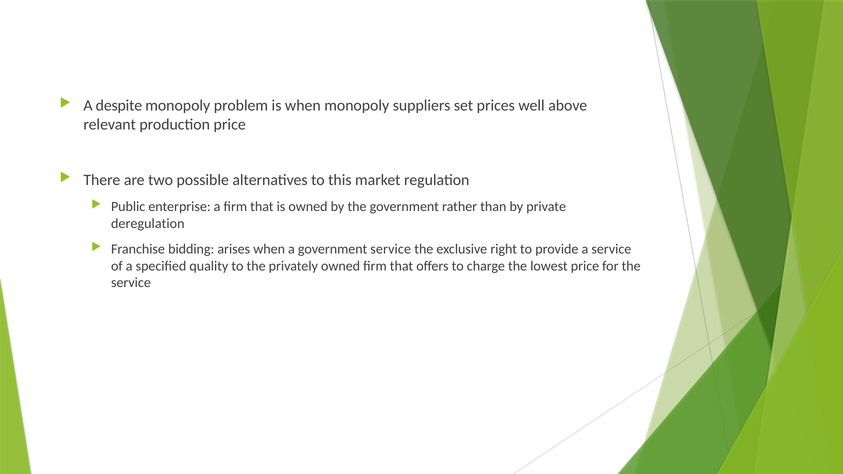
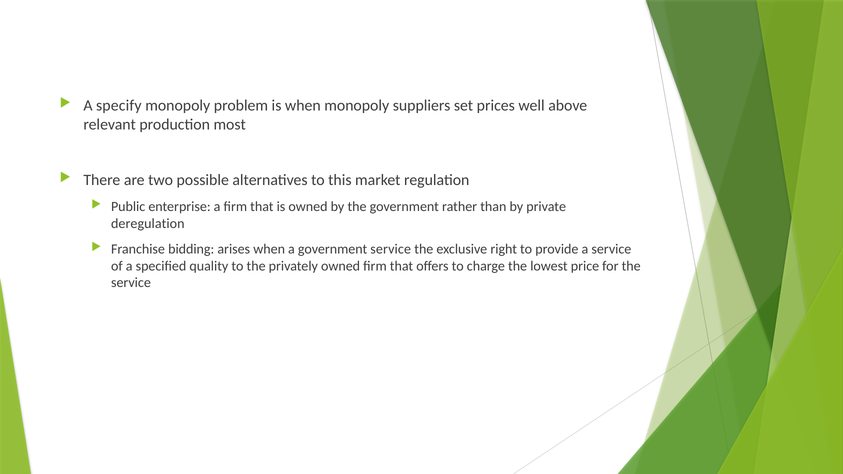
despite: despite -> specify (119, 106)
production price: price -> most (230, 125)
